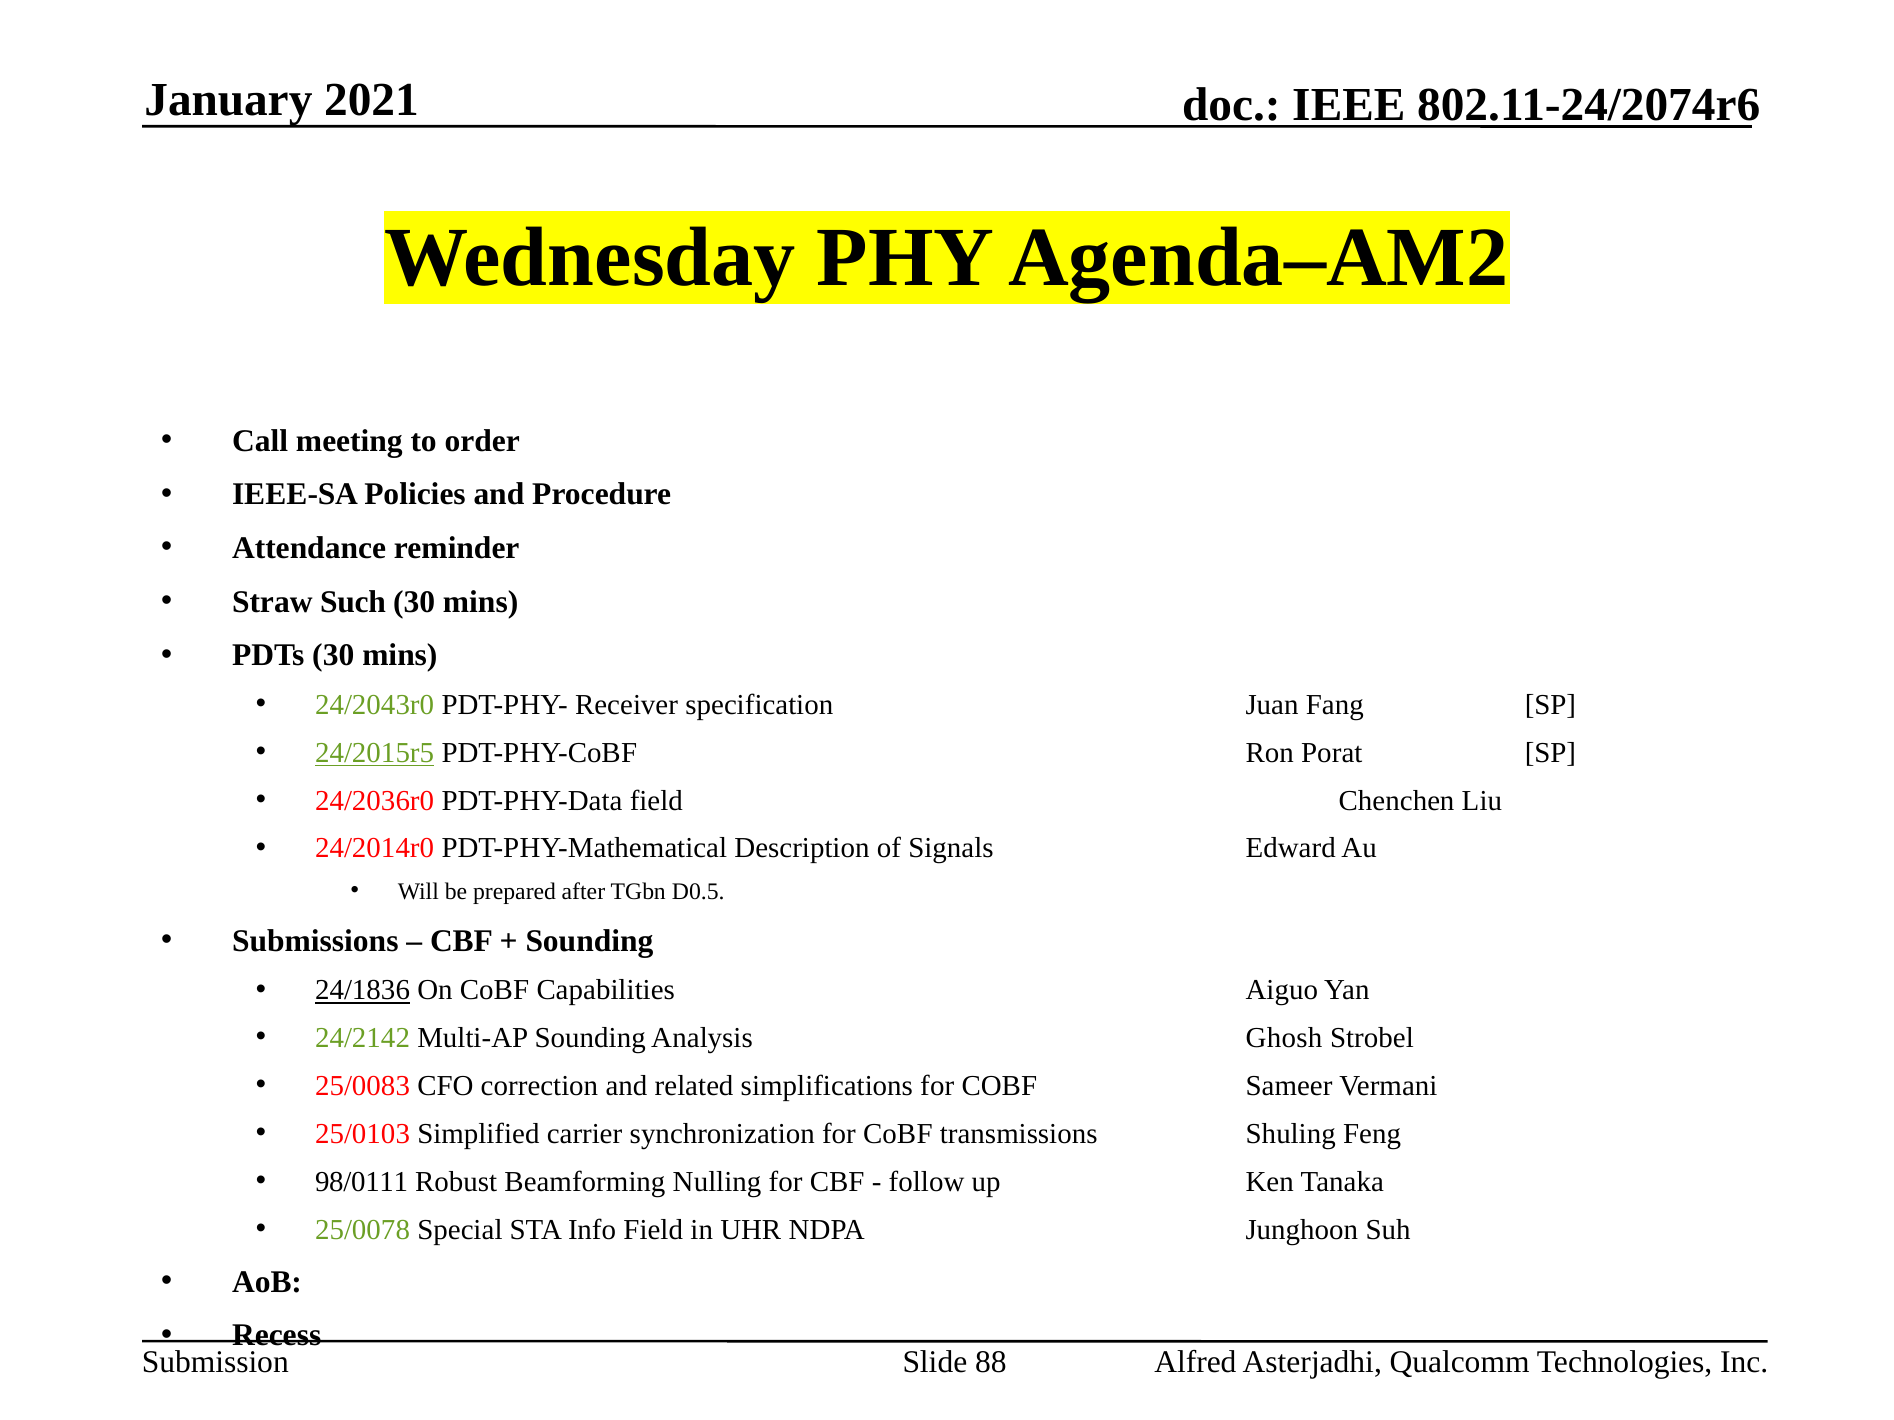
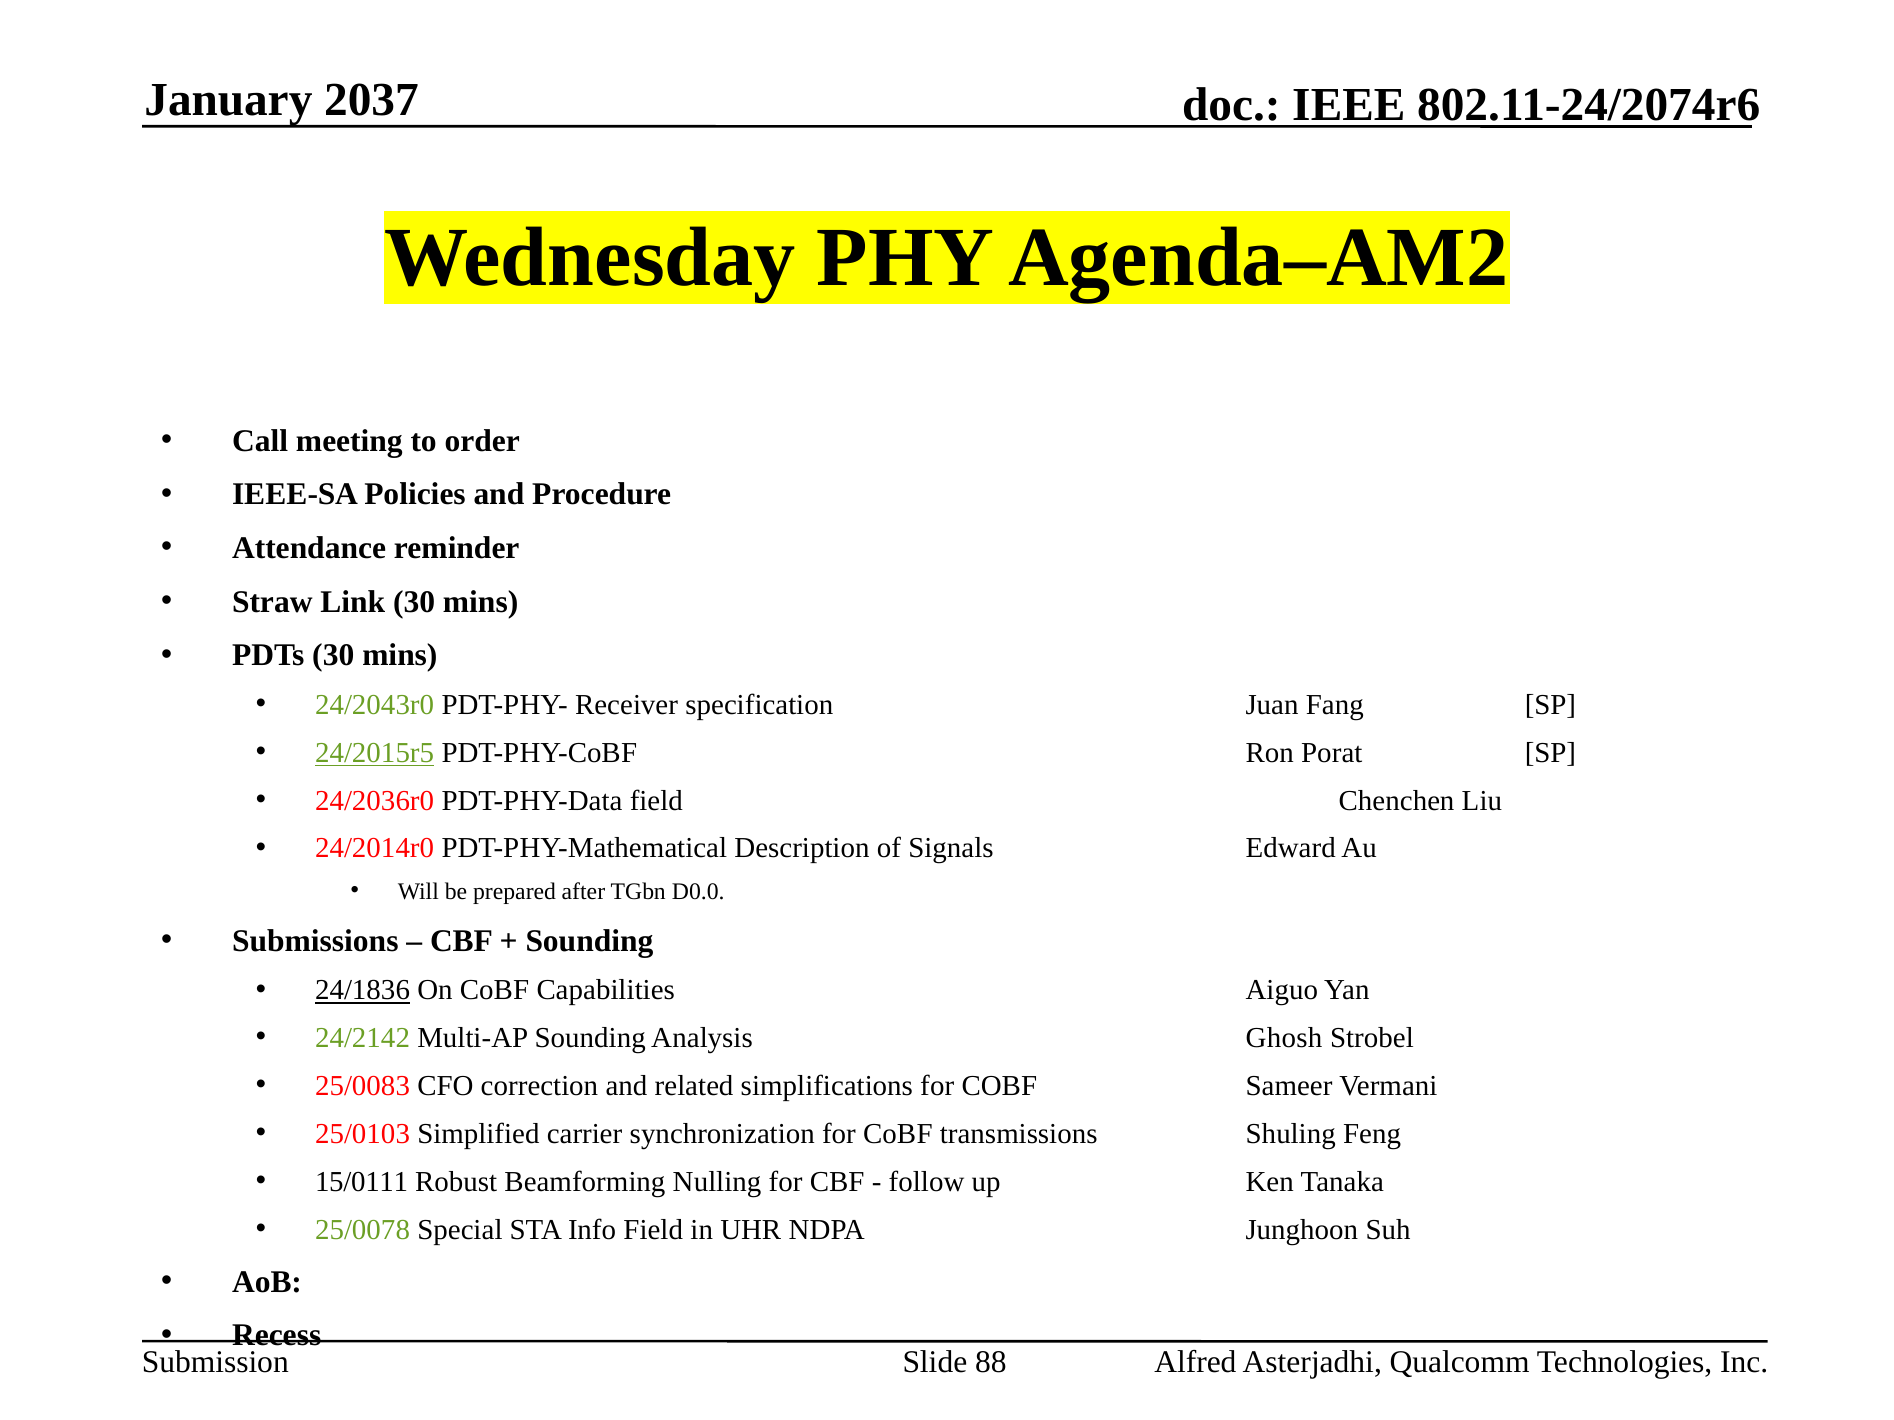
2021: 2021 -> 2037 (371, 100)
Such: Such -> Link (353, 602)
D0.5: D0.5 -> D0.0 (698, 892)
98/0111: 98/0111 -> 15/0111 (362, 1182)
